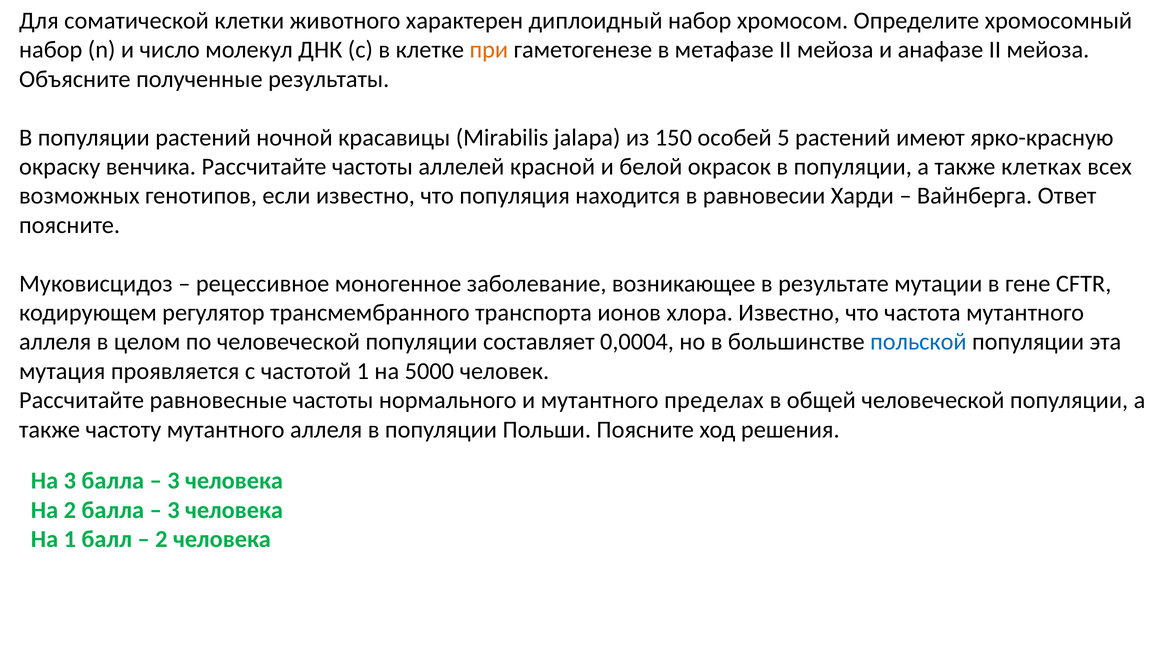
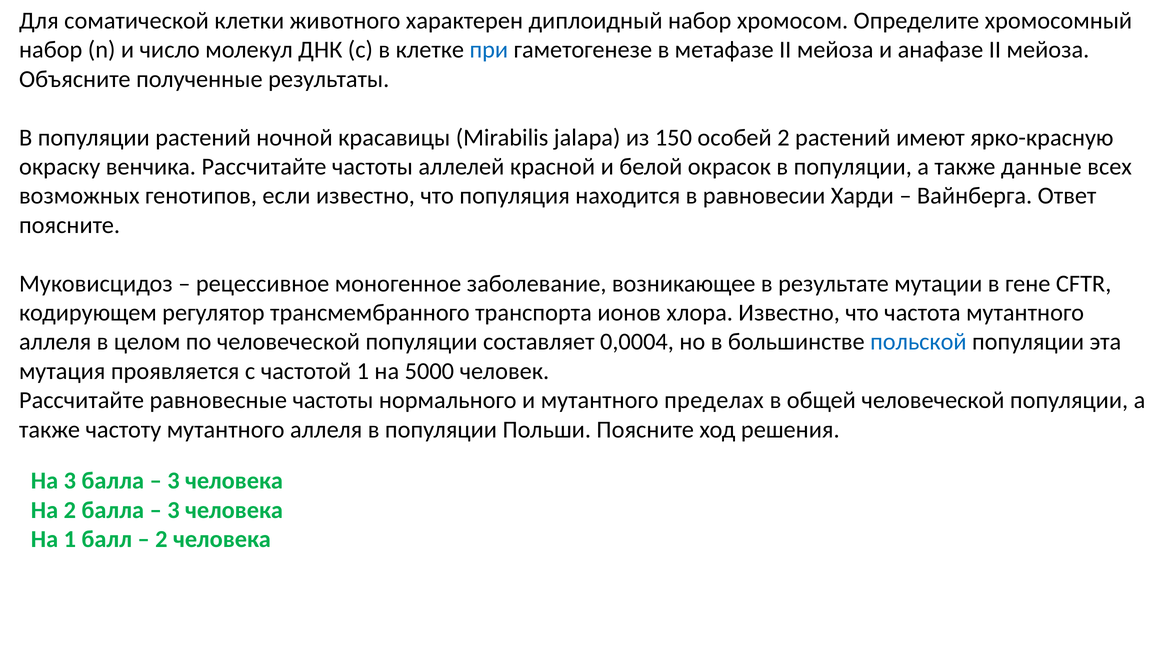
при colour: orange -> blue (489, 50)
особей 5: 5 -> 2 (783, 137)
клетках: клетках -> данные (1041, 167)
